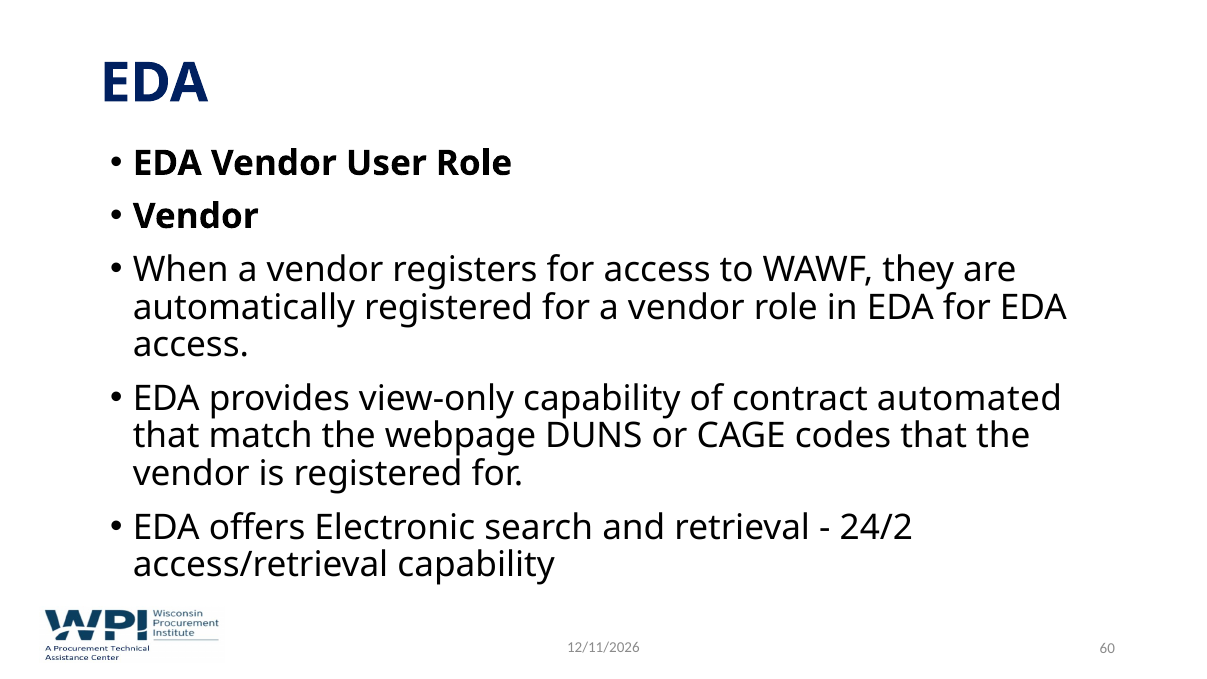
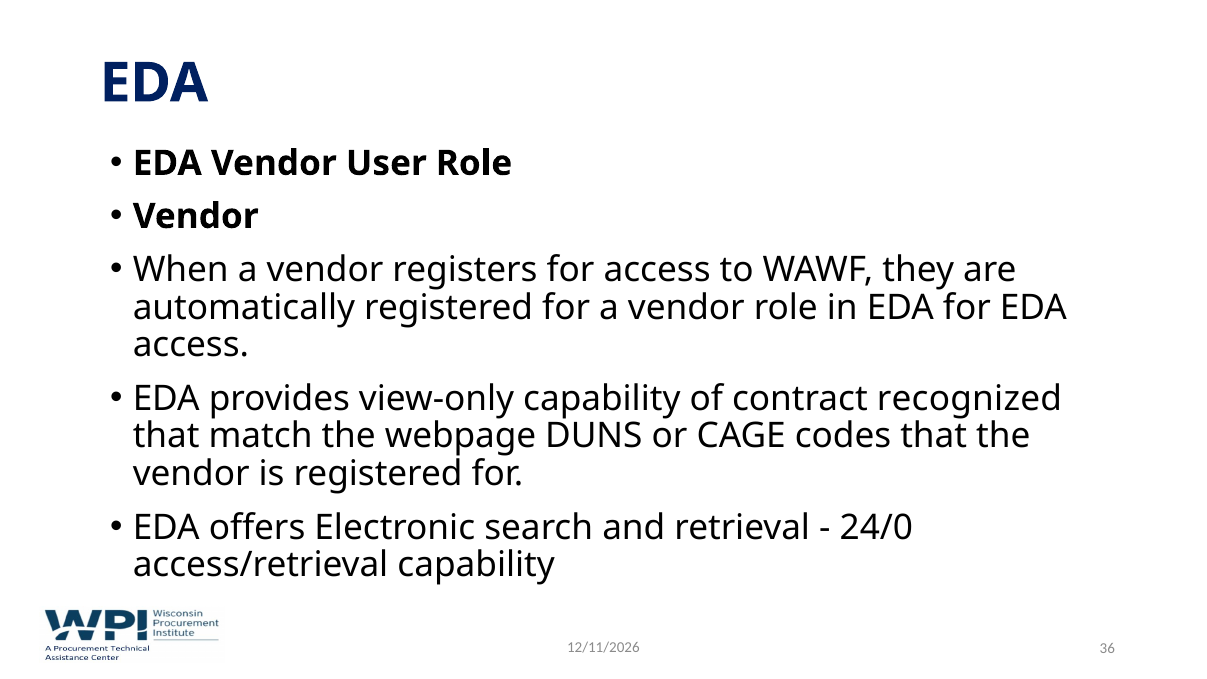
automated: automated -> recognized (969, 398)
24/2: 24/2 -> 24/0 (876, 527)
60: 60 -> 36 (1107, 648)
